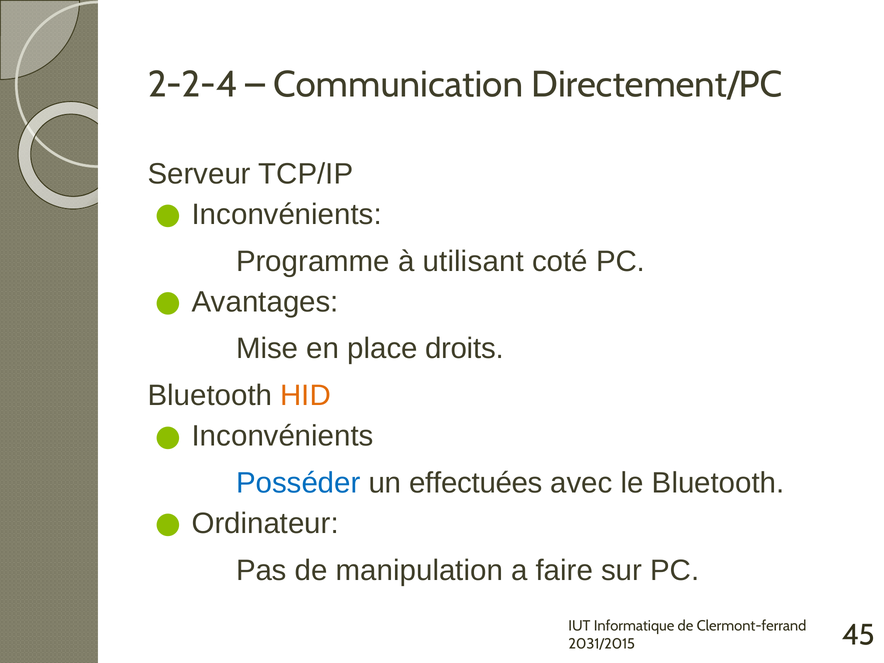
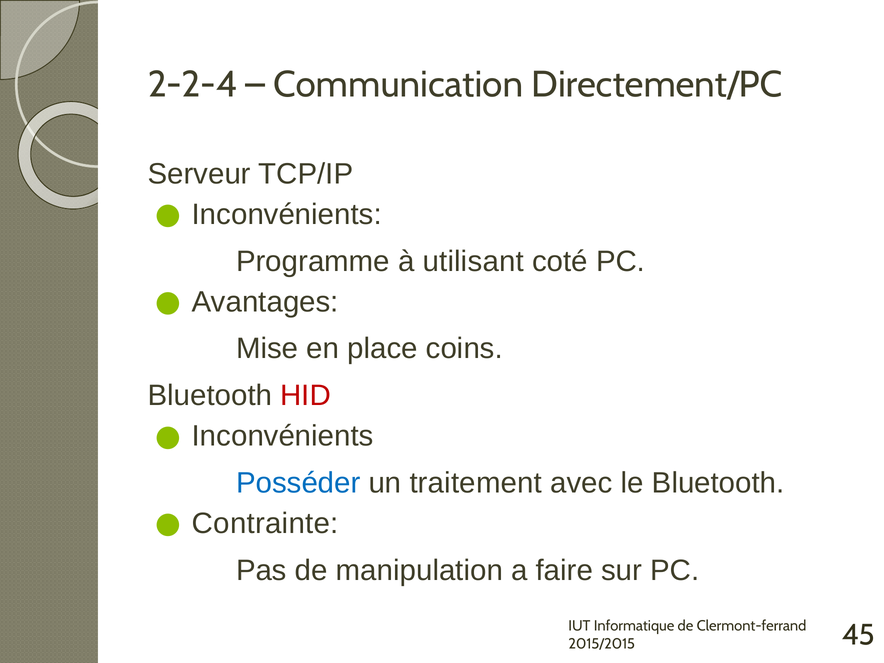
droits: droits -> coins (464, 349)
HID colour: orange -> red (306, 395)
effectuées: effectuées -> traitement (476, 483)
Ordinateur: Ordinateur -> Contrainte (265, 524)
2031/2015: 2031/2015 -> 2015/2015 (602, 644)
